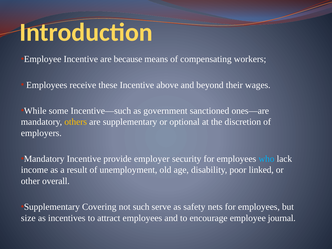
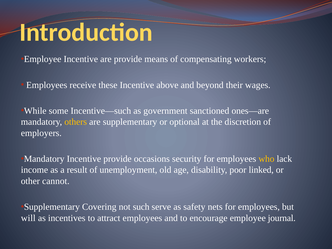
are because: because -> provide (128, 59)
employer: employer -> occasions (152, 159)
who colour: light blue -> yellow (266, 159)
overall: overall -> cannot (56, 181)
size: size -> will (28, 218)
